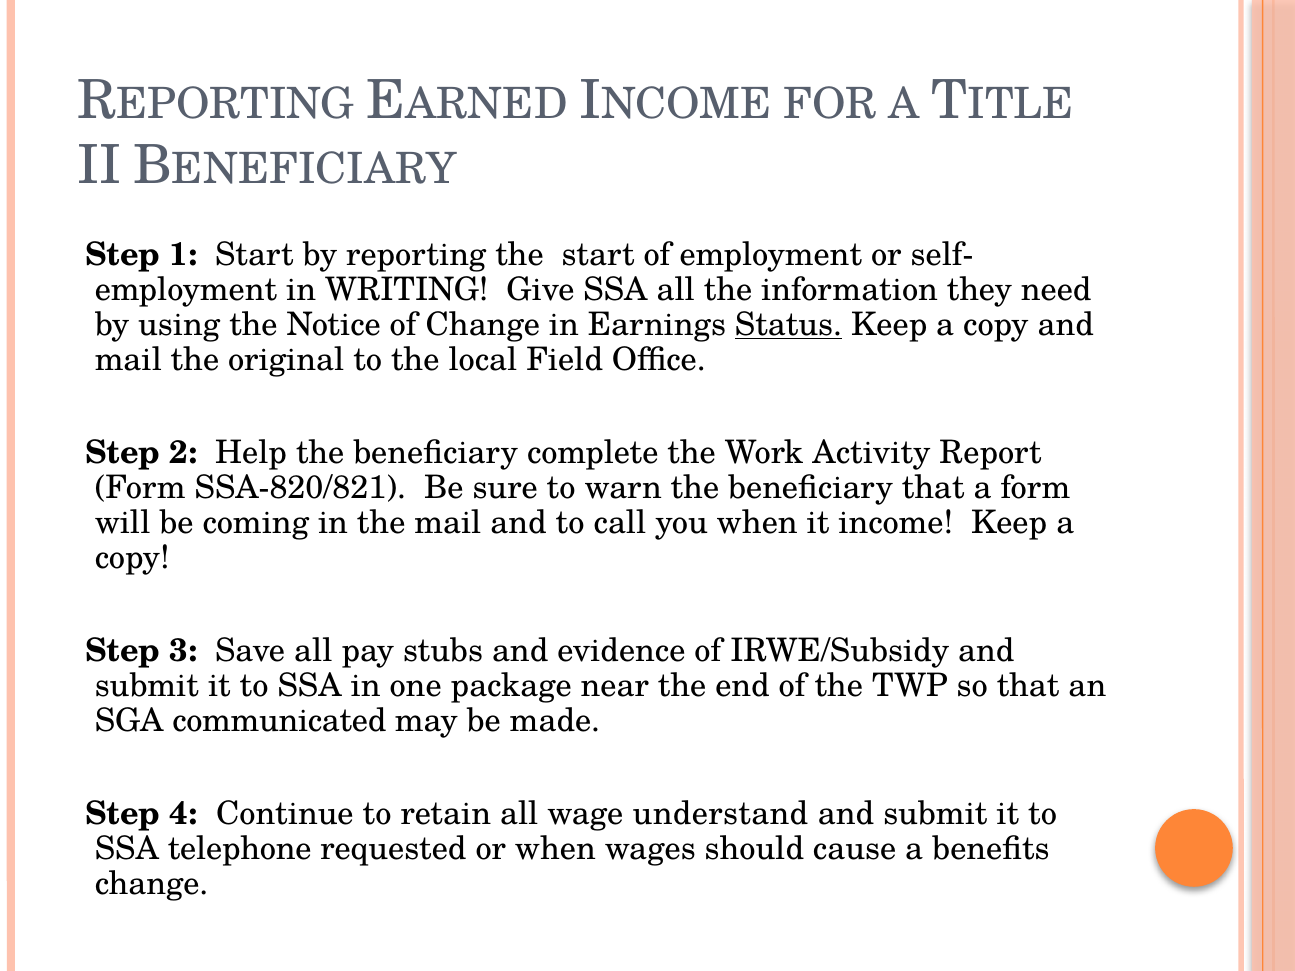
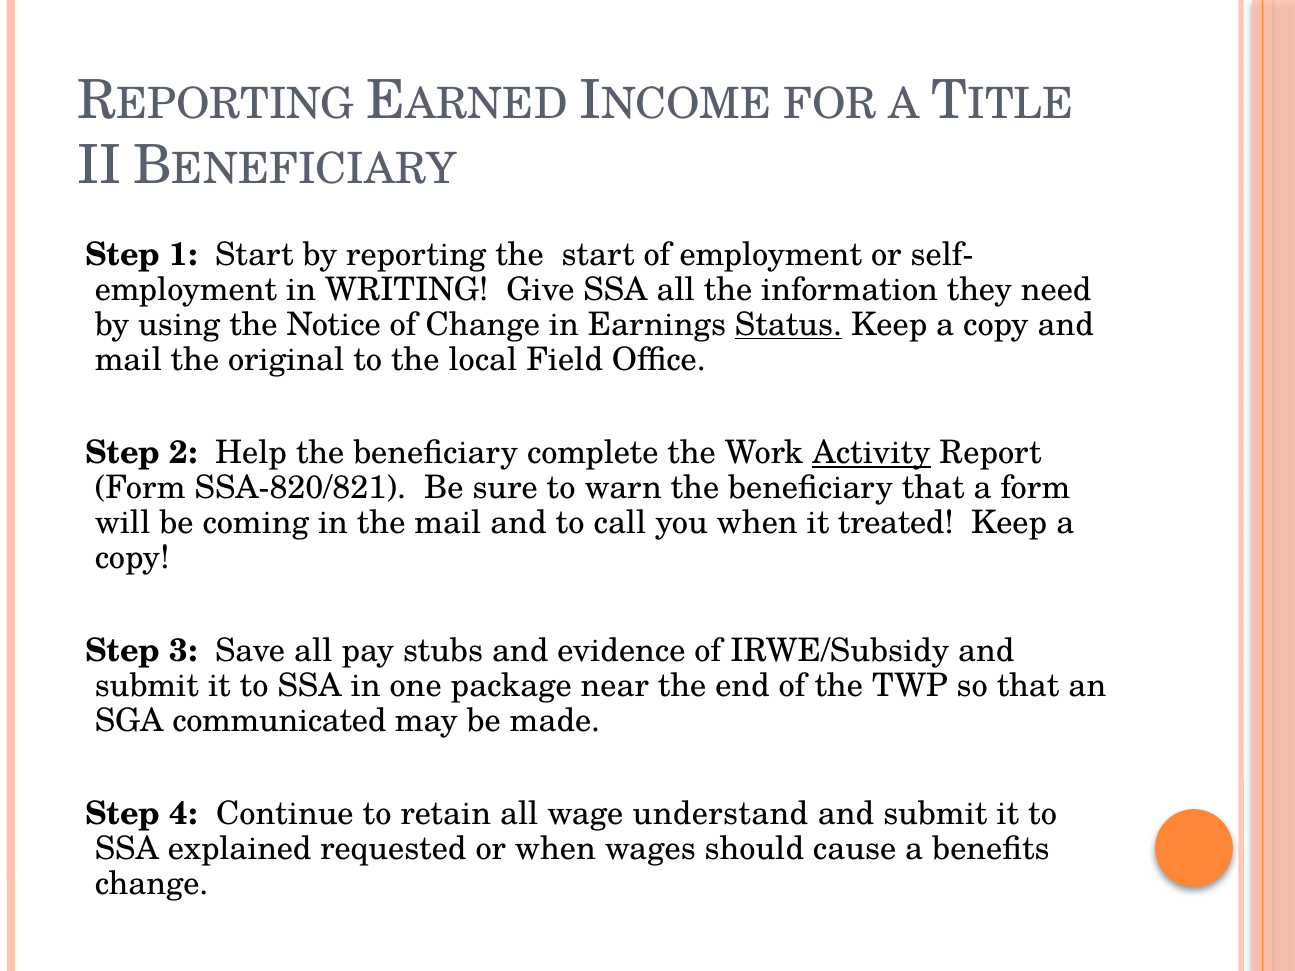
Activity underline: none -> present (871, 453)
income: income -> treated (896, 523)
telephone: telephone -> explained (240, 849)
